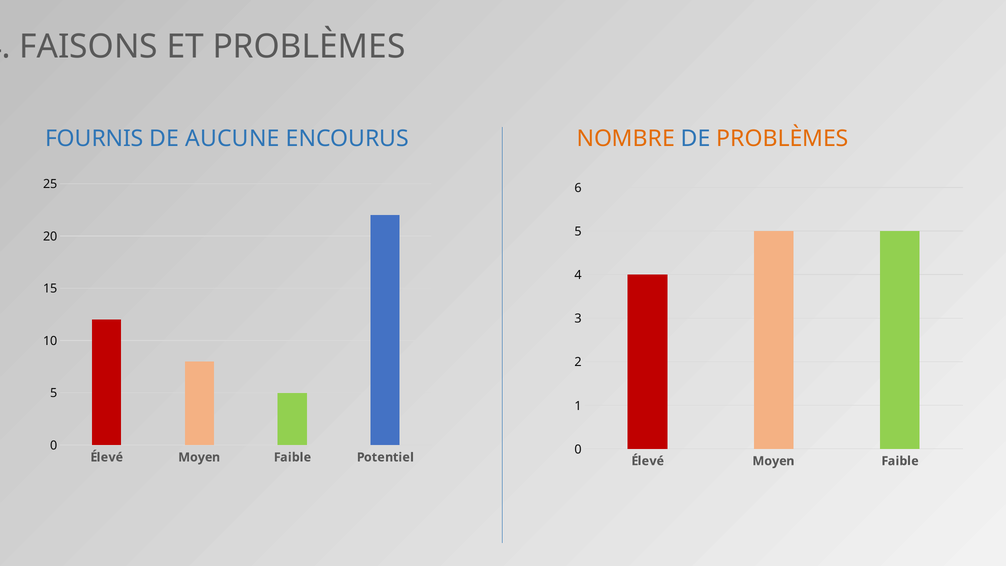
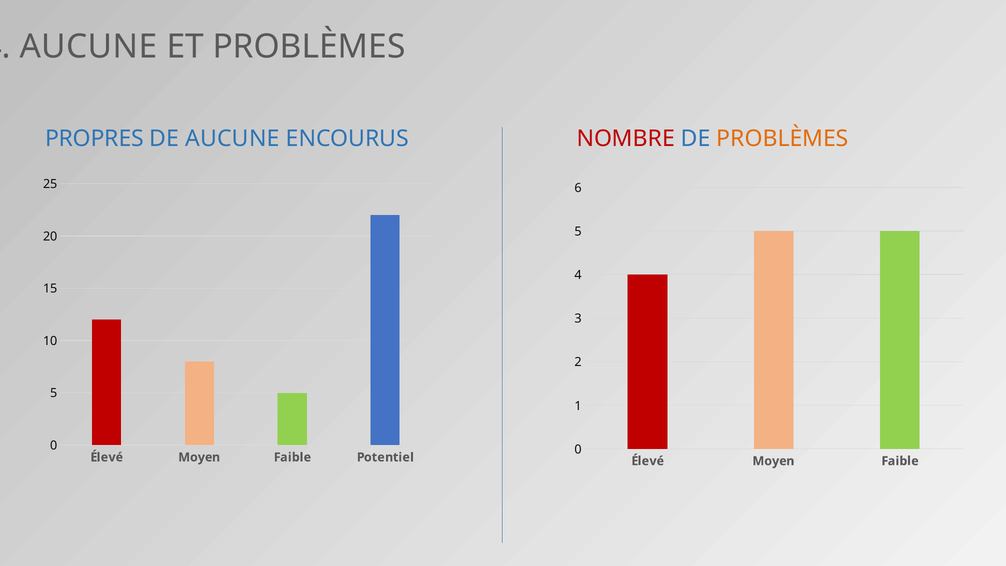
FAISONS: FAISONS -> AUCUNE (88, 47)
FOURNIS: FOURNIS -> PROPRES (94, 139)
NOMBRE colour: orange -> red (626, 139)
